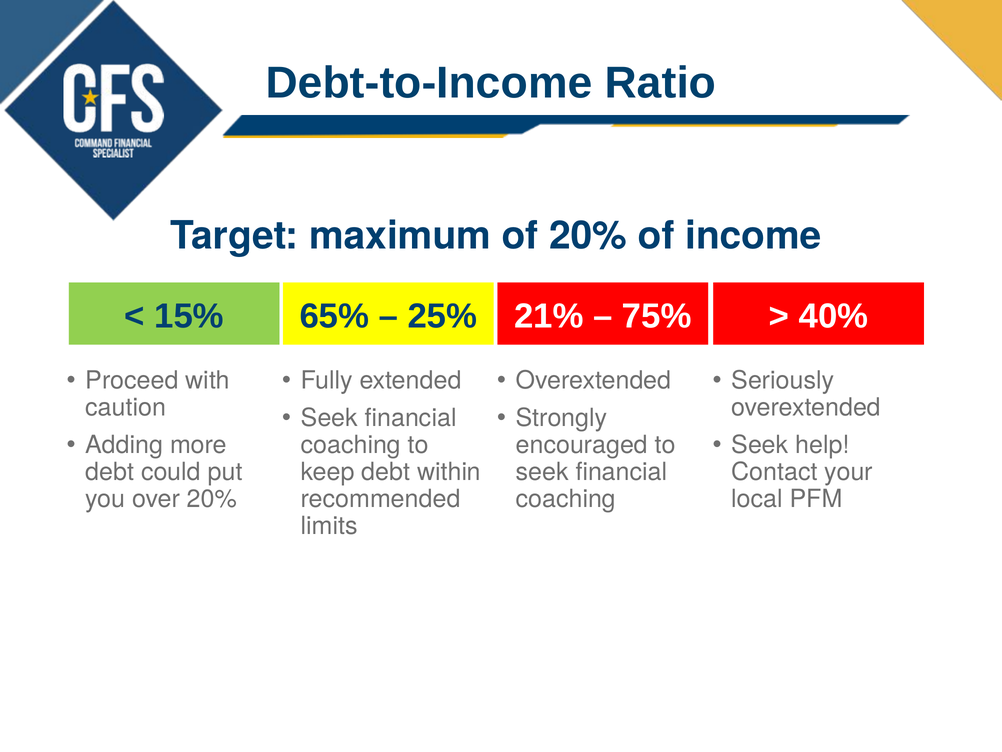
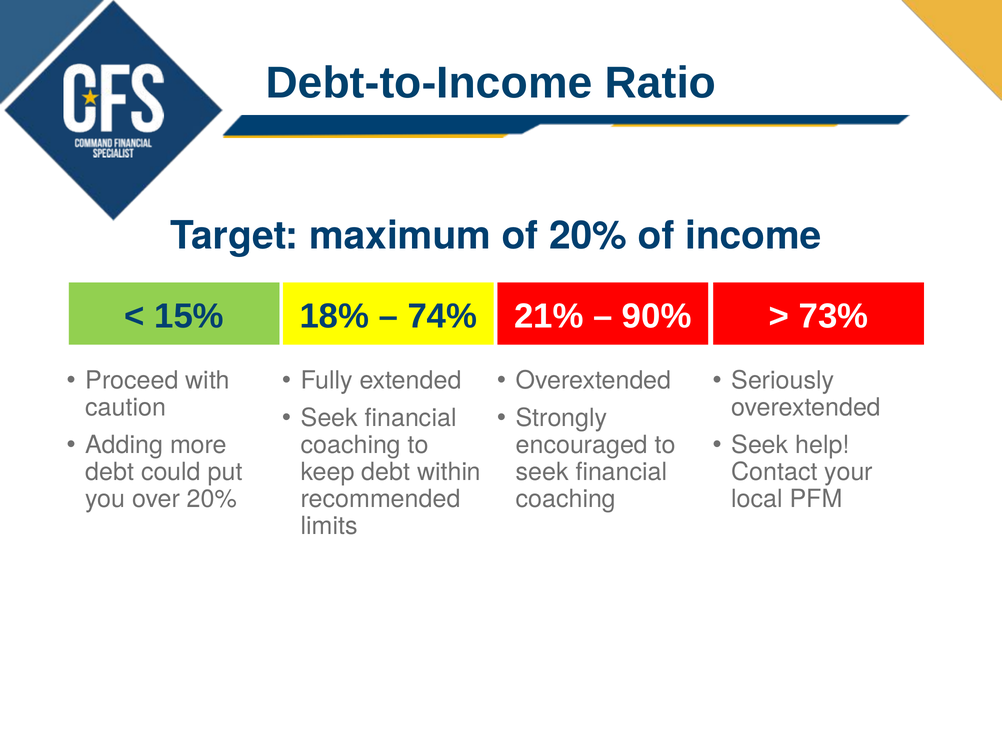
65%: 65% -> 18% (334, 316)
25%: 25% -> 74% (442, 316)
75%: 75% -> 90% (657, 316)
40%: 40% -> 73% (834, 316)
